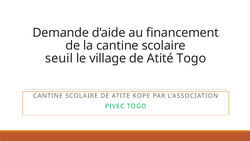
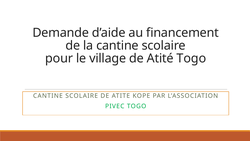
seuil: seuil -> pour (59, 58)
